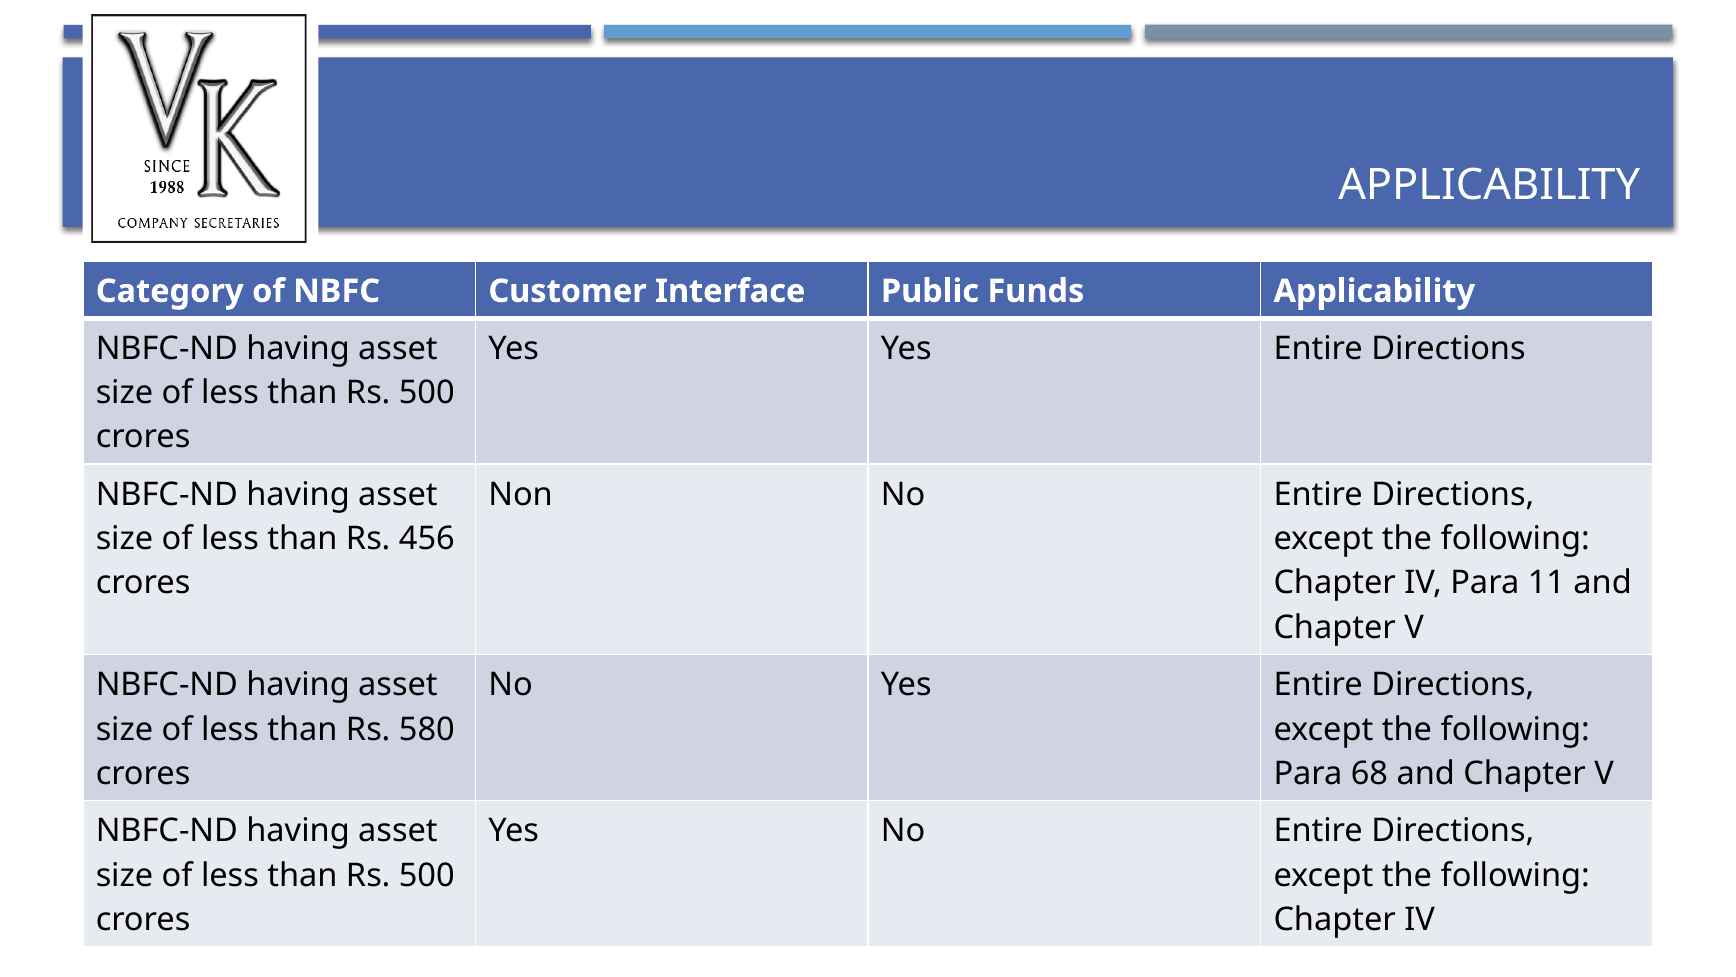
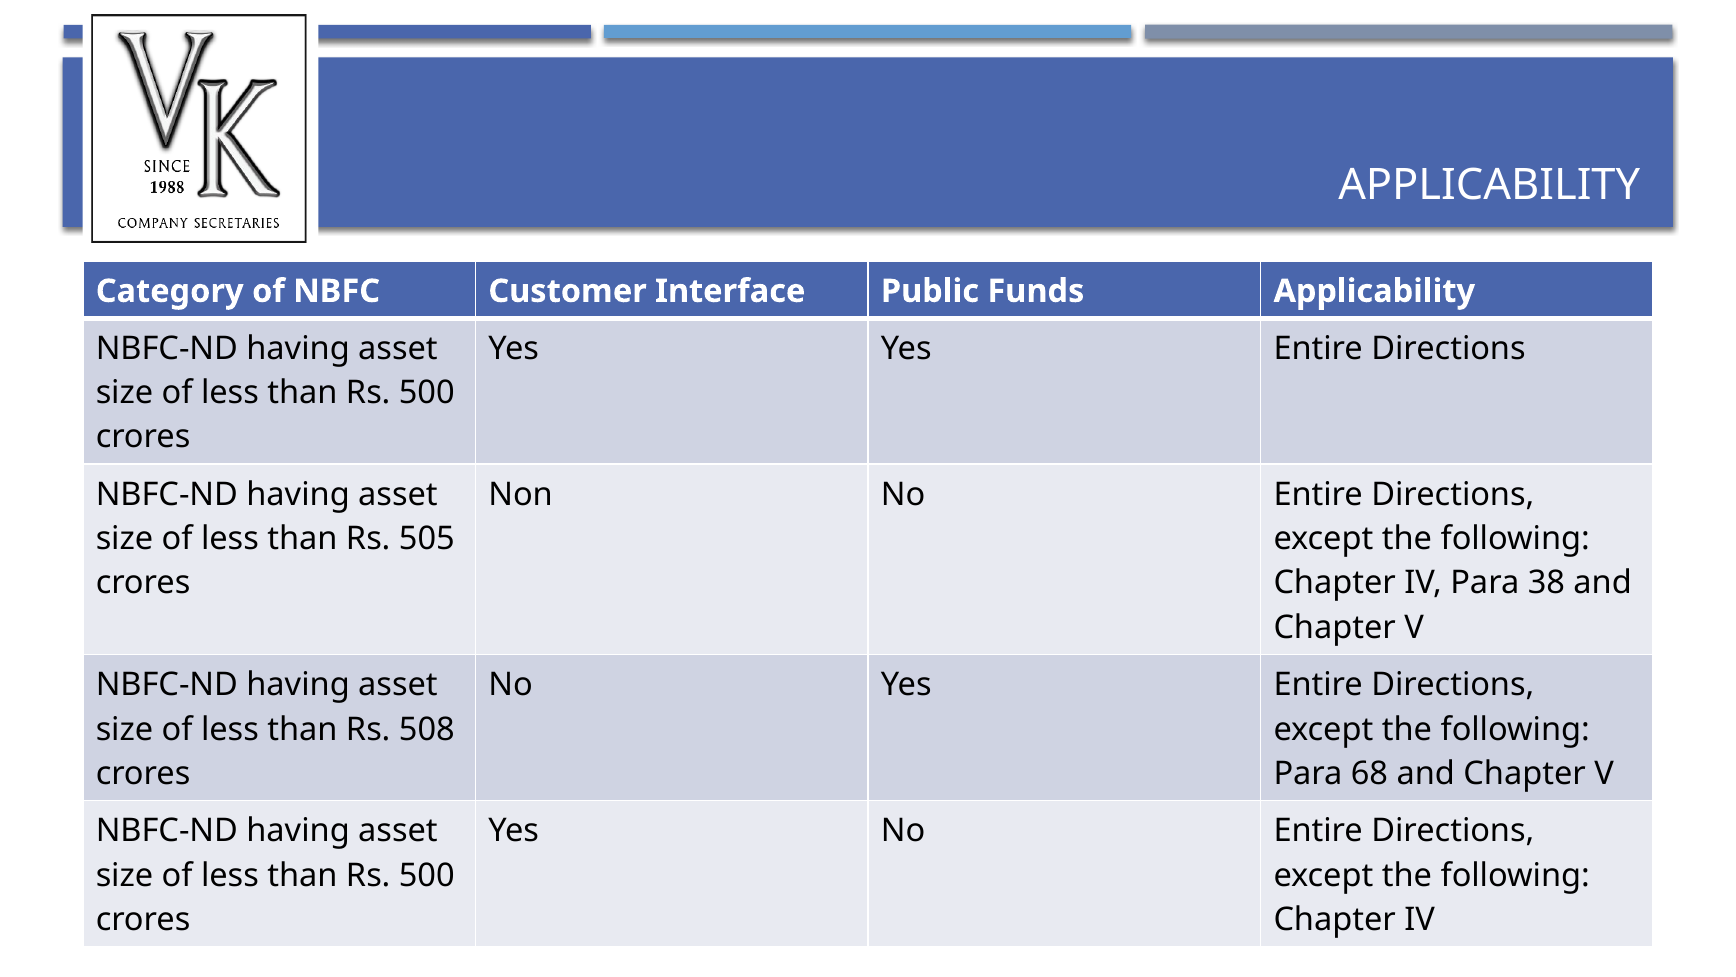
456: 456 -> 505 (427, 539)
11: 11 -> 38 (1546, 583)
580: 580 -> 508 (427, 729)
